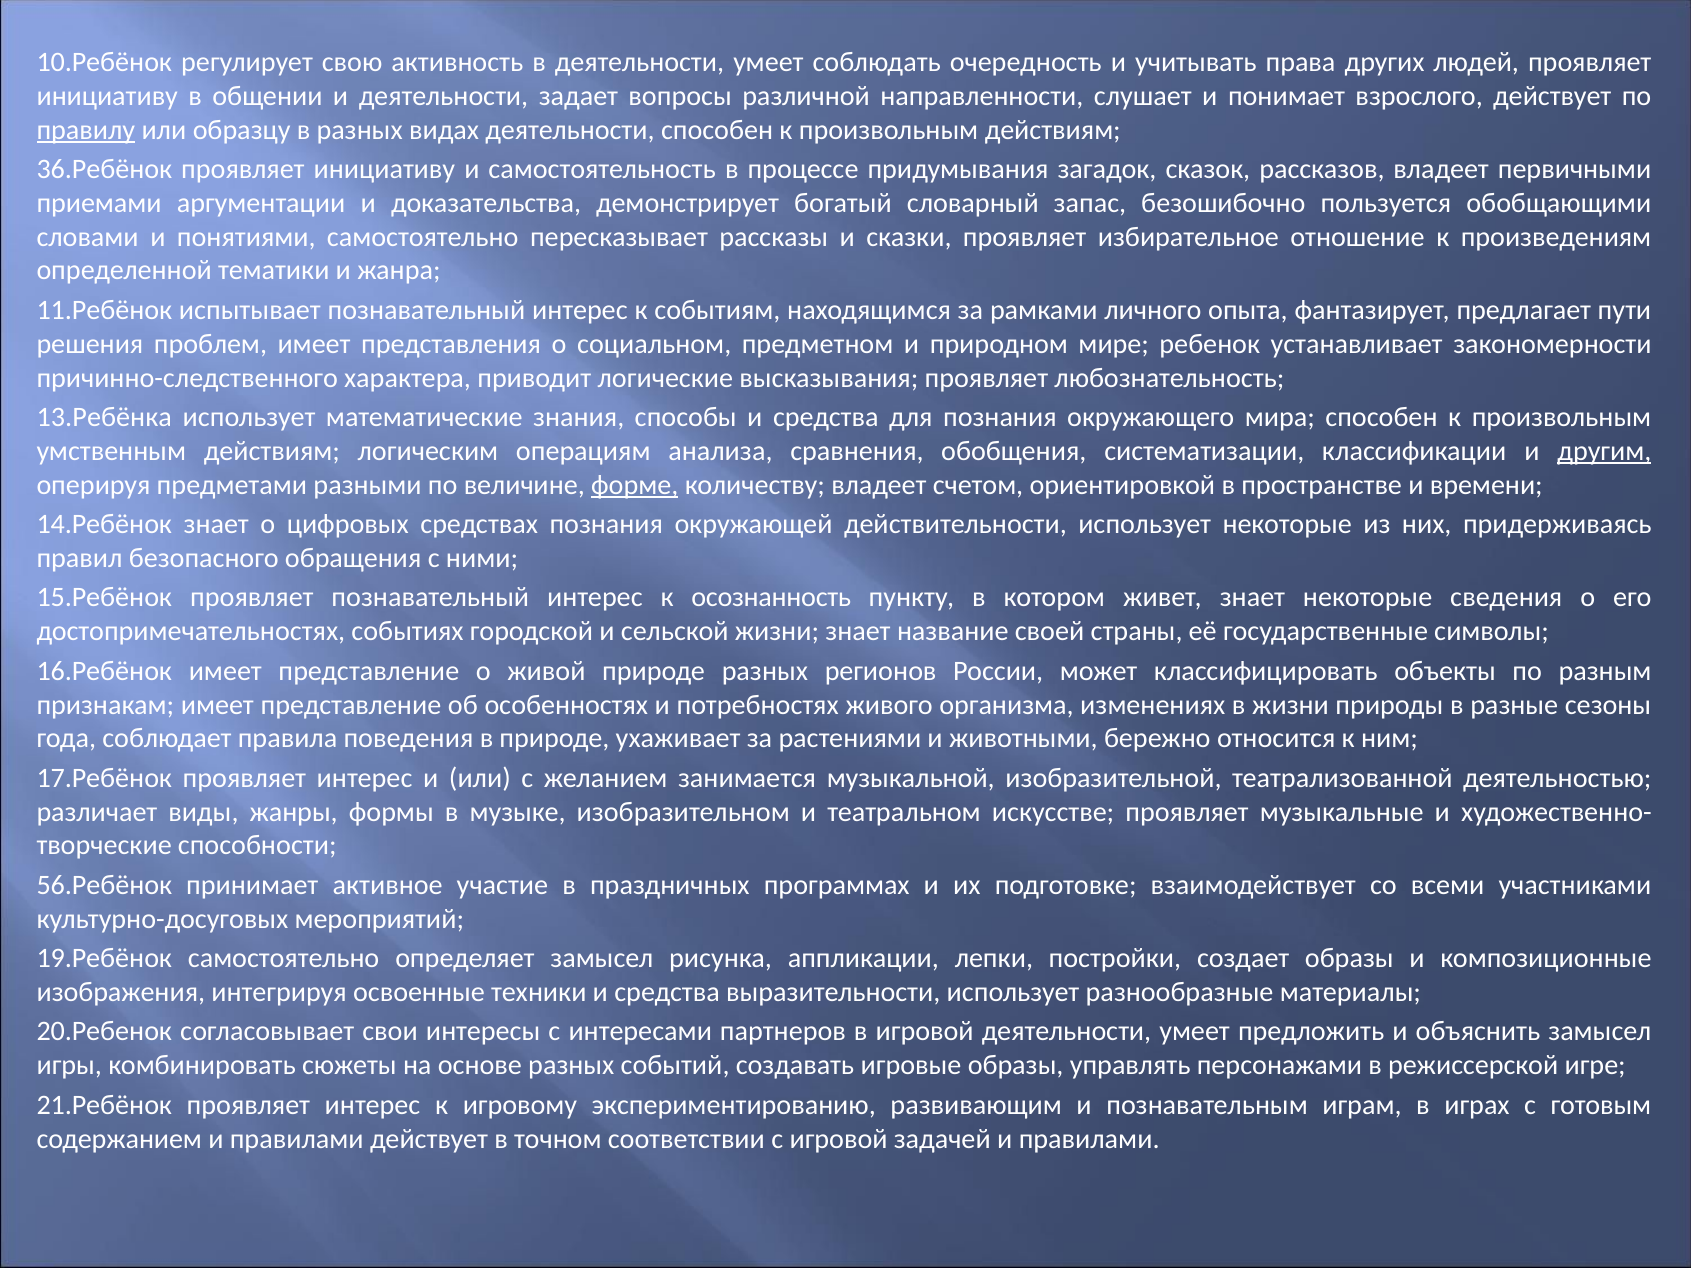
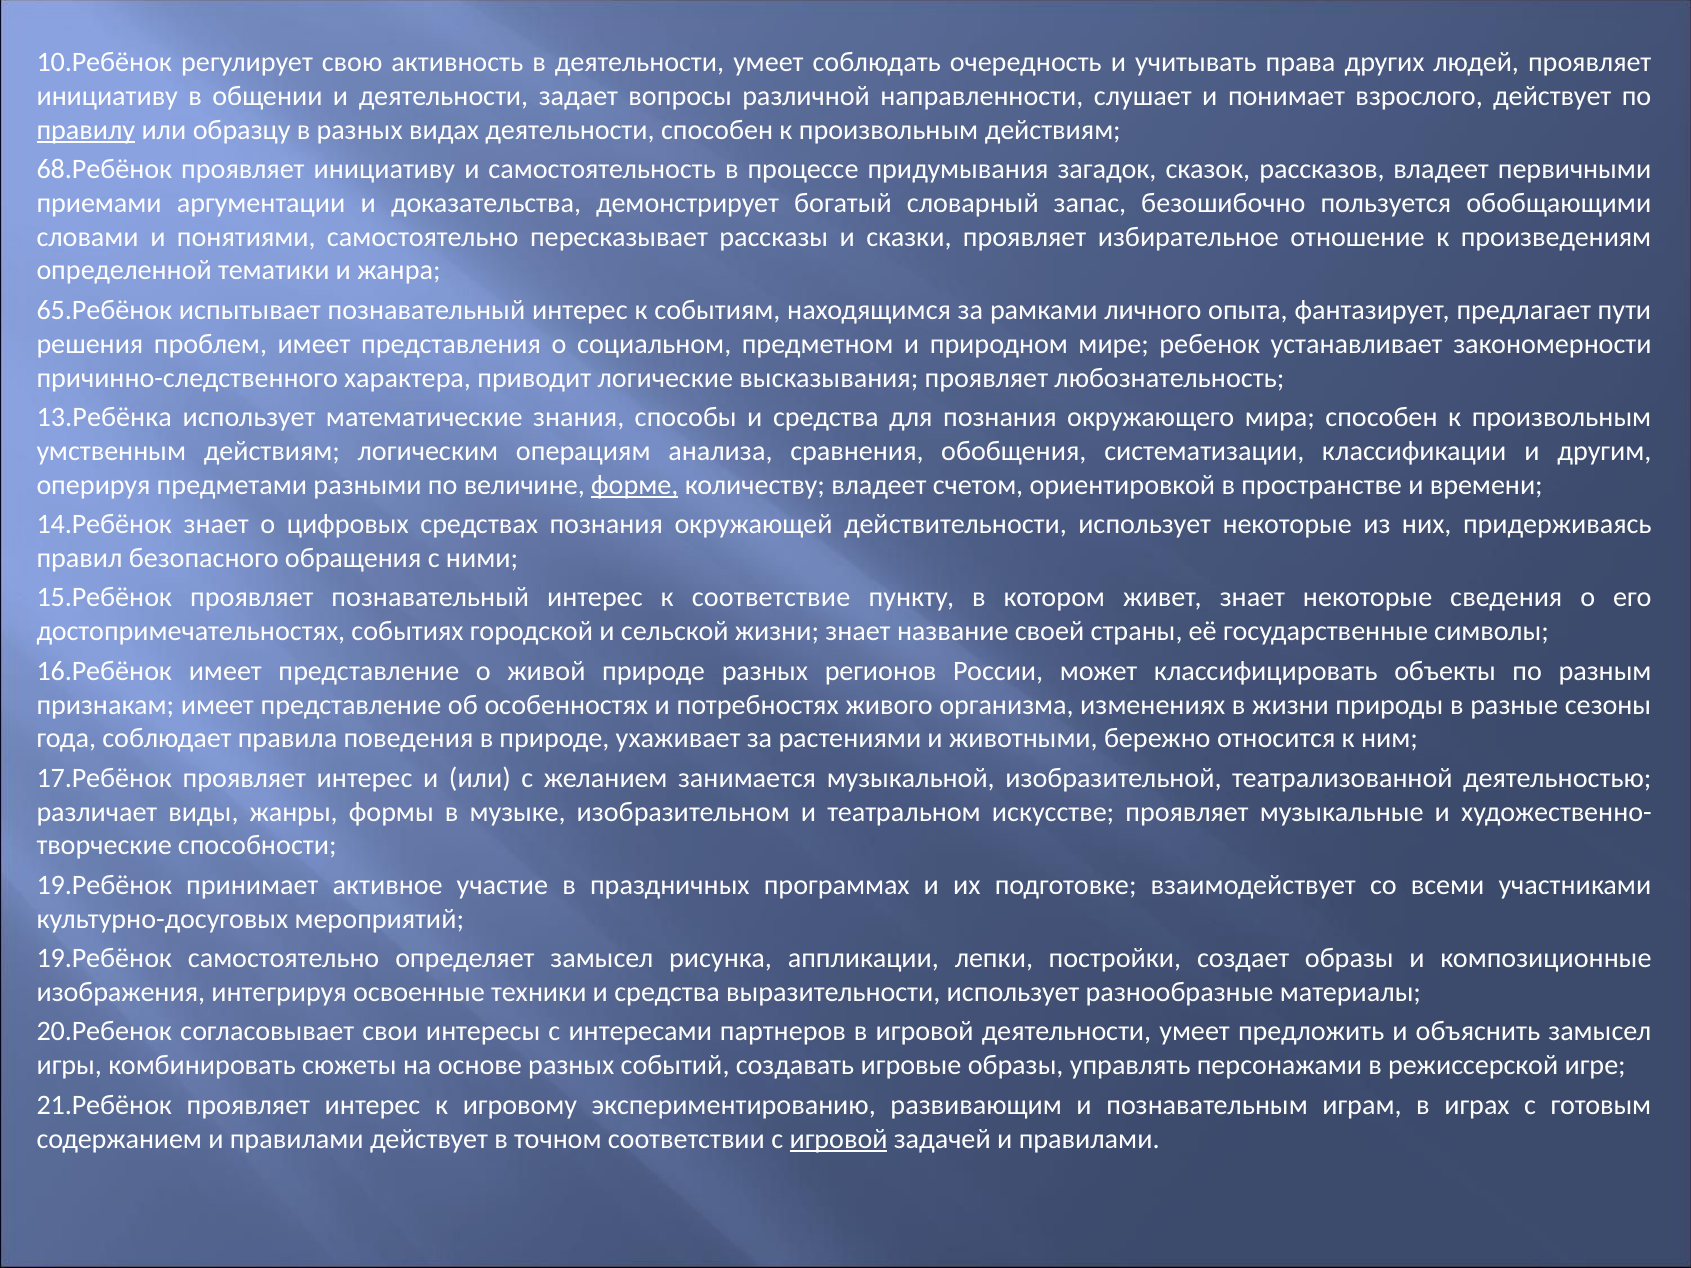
36.Ребёнок: 36.Ребёнок -> 68.Ребёнок (104, 169)
11.Ребёнок: 11.Ребёнок -> 65.Ребёнок (104, 310)
другим underline: present -> none (1604, 451)
осознанность: осознанность -> соответствие (771, 598)
56.Ребёнок: 56.Ребёнок -> 19.Ребёнок (104, 885)
игровой underline: none -> present (839, 1139)
